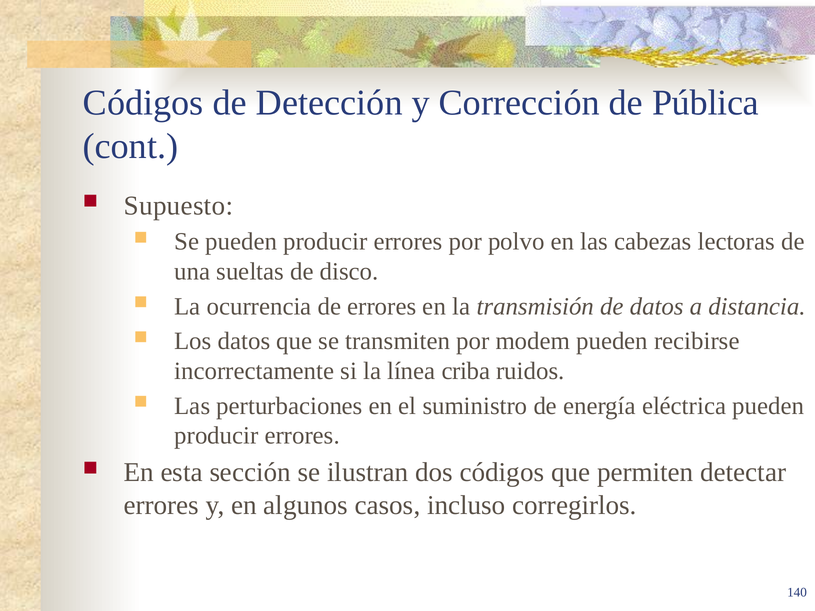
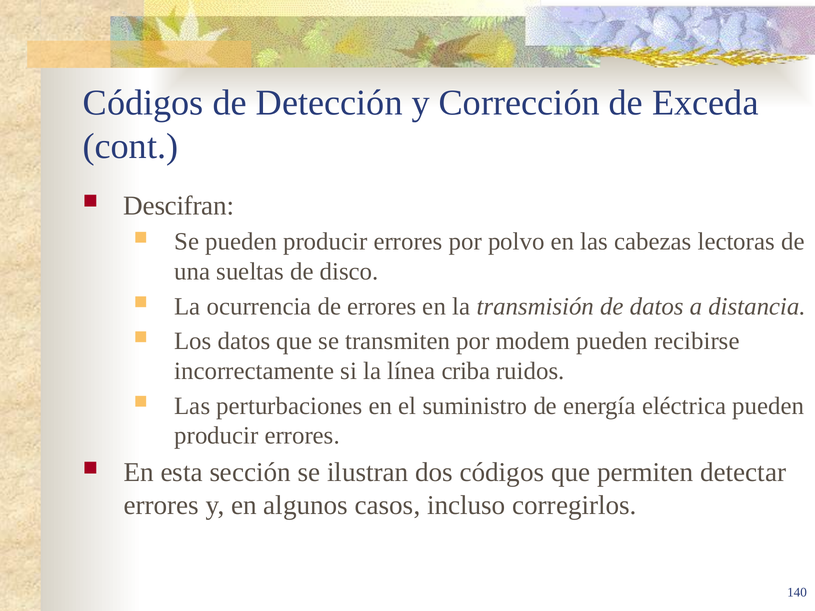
Pública: Pública -> Exceda (705, 103)
Supuesto: Supuesto -> Descifran (179, 206)
